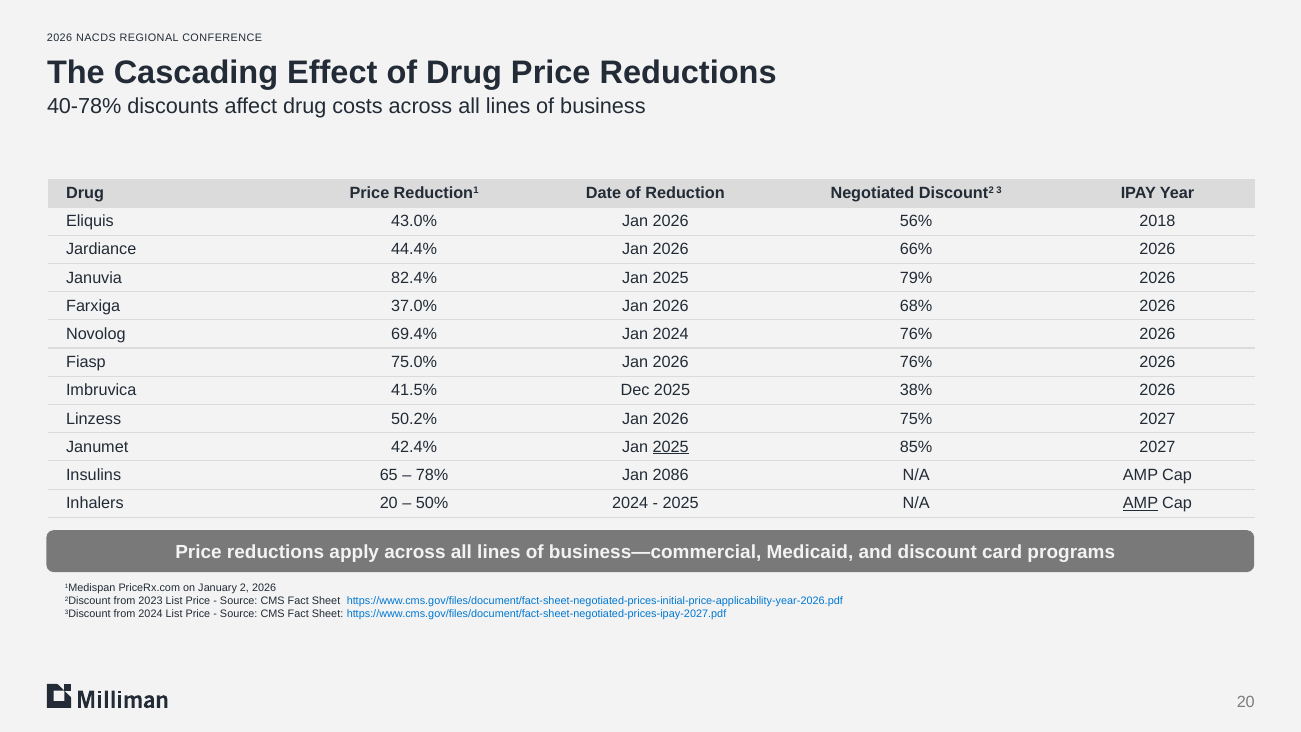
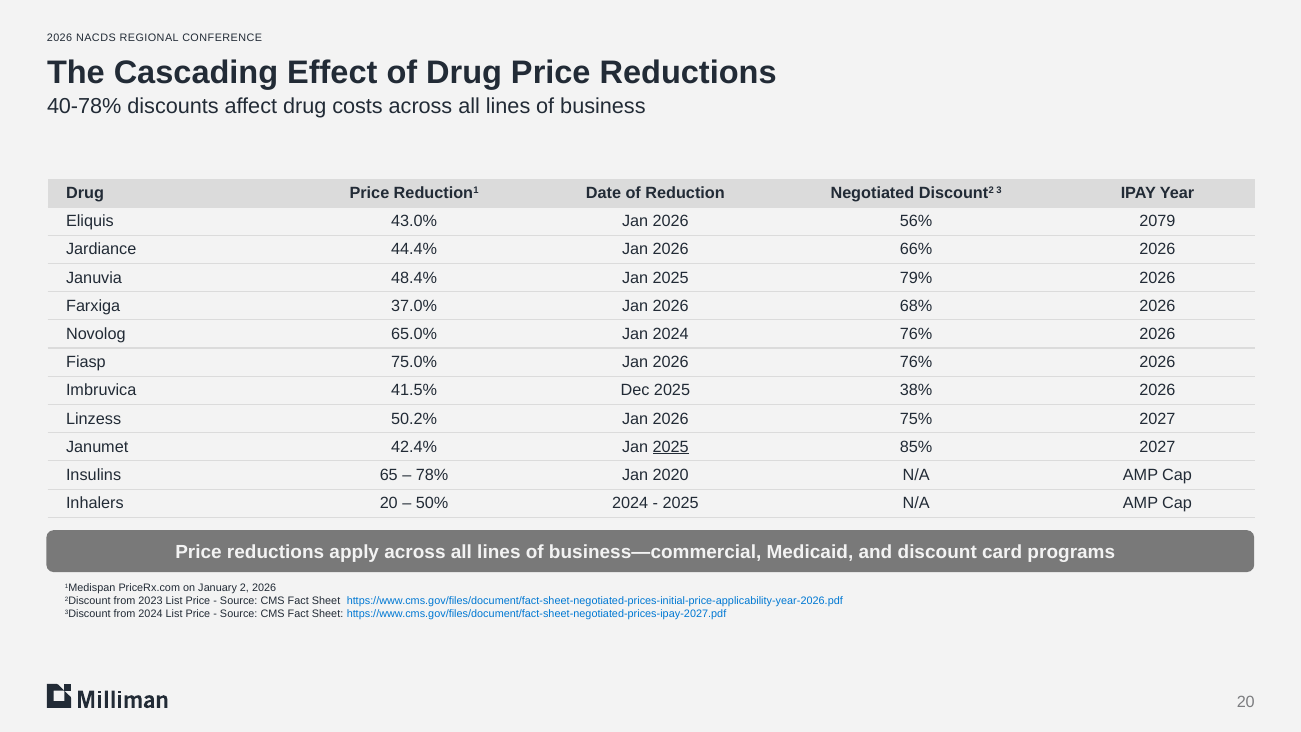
2018: 2018 -> 2079 (1157, 221)
82.4%: 82.4% -> 48.4% (414, 278)
69.4%: 69.4% -> 65.0% (414, 334)
2086: 2086 -> 2020 (671, 475)
AMP underline: present -> none (1140, 503)
